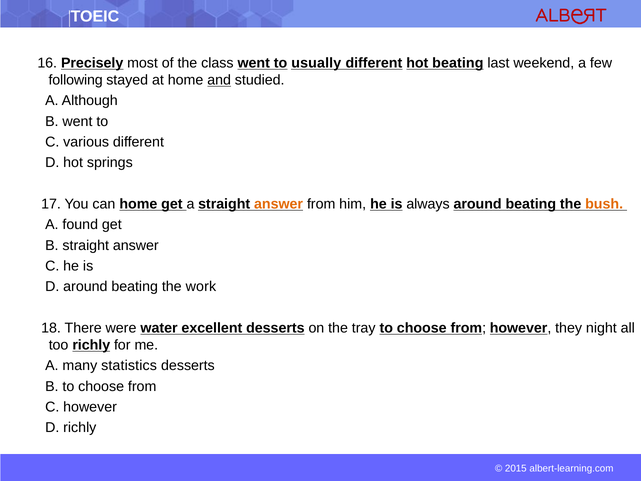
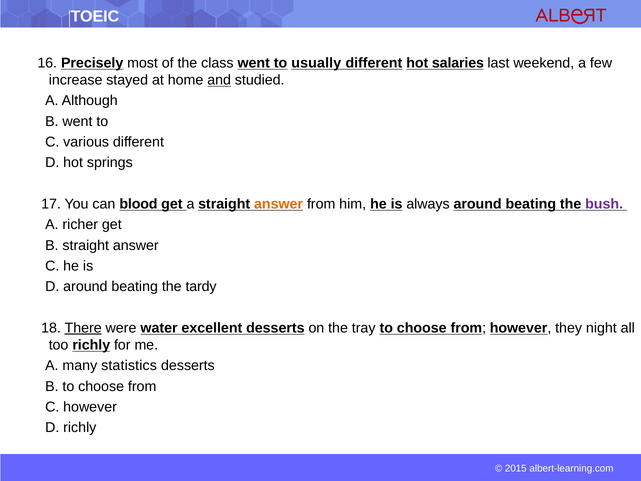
hot beating: beating -> salaries (458, 63)
following: following -> increase (76, 80)
can home: home -> blood (138, 204)
bush colour: orange -> purple (604, 204)
found: found -> richer (80, 225)
work: work -> tardy (201, 286)
There underline: none -> present (83, 328)
